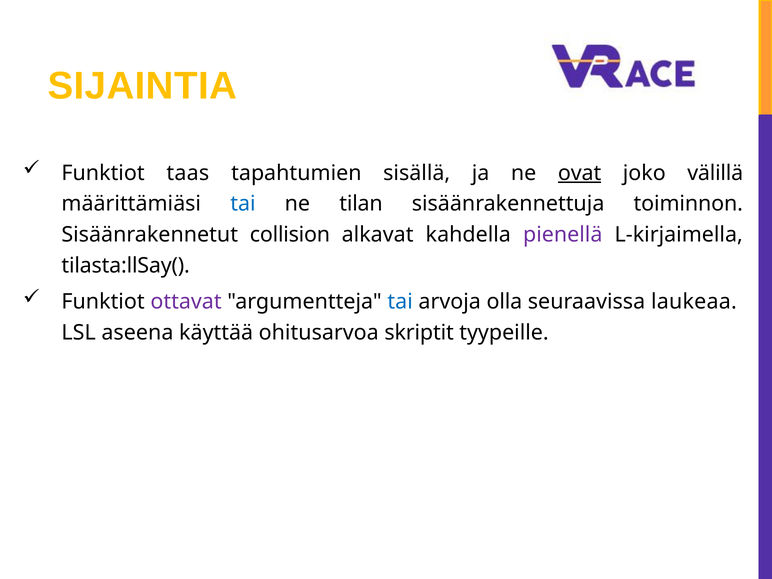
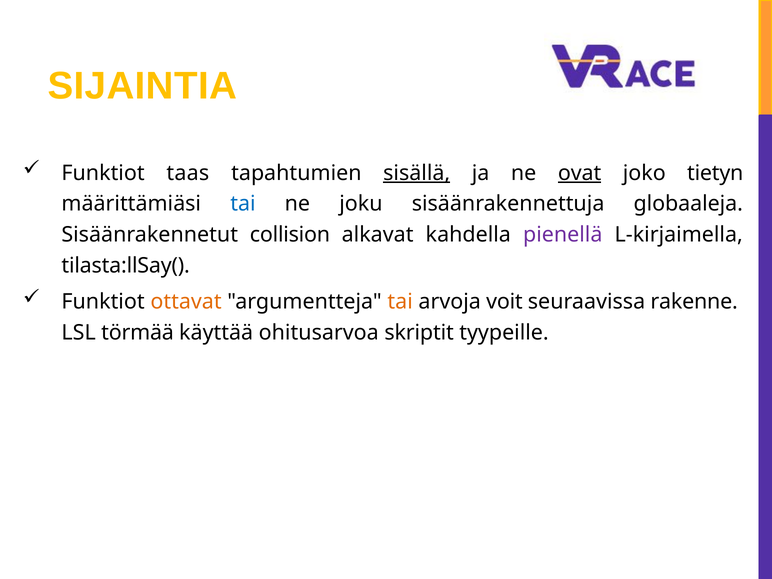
sisällä underline: none -> present (417, 173)
välillä: välillä -> tietyn (715, 173)
tilan: tilan -> joku (361, 204)
toiminnon: toiminnon -> globaaleja (688, 204)
ottavat colour: purple -> orange (186, 302)
tai colour: blue -> orange (400, 302)
olla: olla -> voit (504, 302)
laukeaa: laukeaa -> rakenne (694, 302)
aseena: aseena -> törmää (138, 333)
